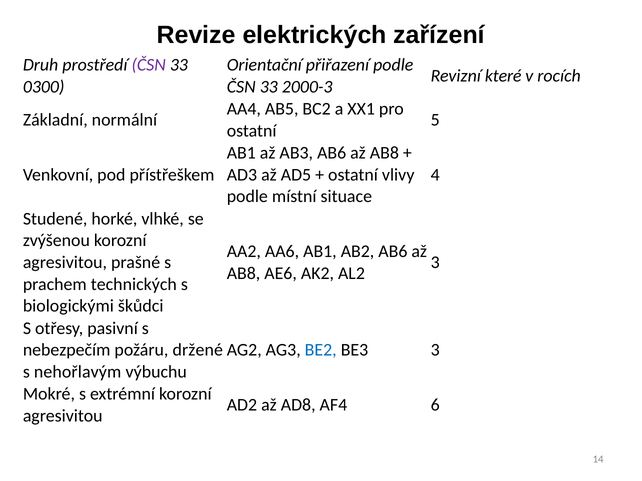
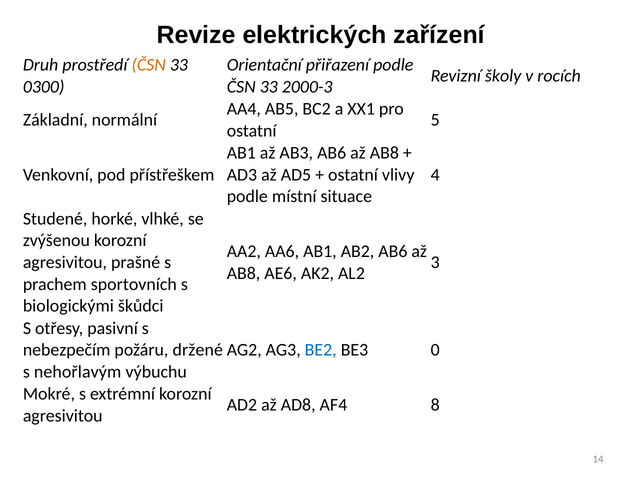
ČSN colour: purple -> orange (149, 65)
které: které -> školy (503, 76)
technických: technických -> sportovních (134, 285)
BE3 3: 3 -> 0 (435, 350)
6: 6 -> 8 (435, 405)
